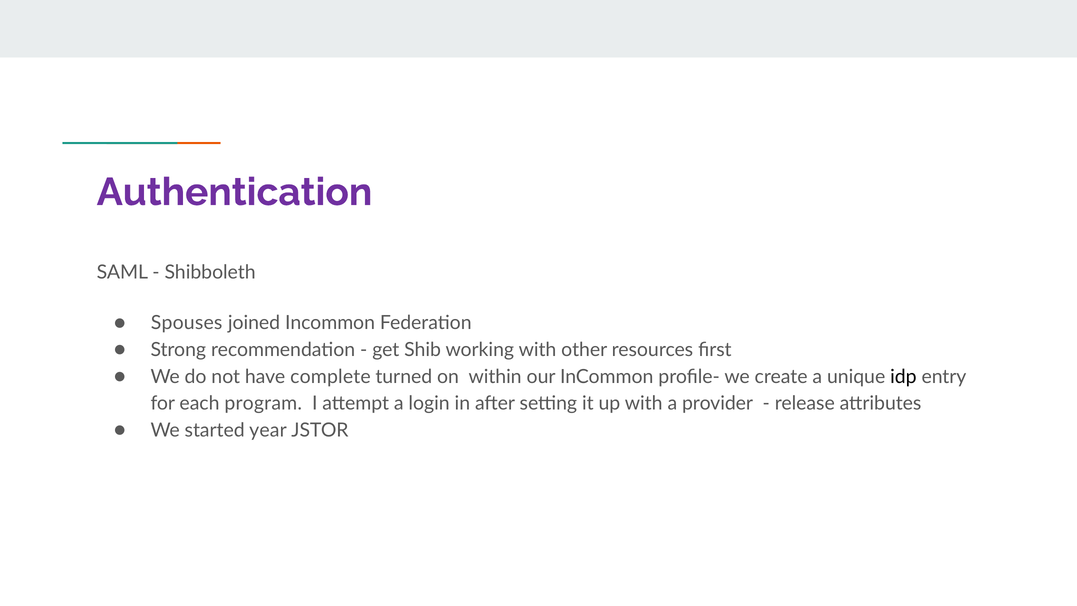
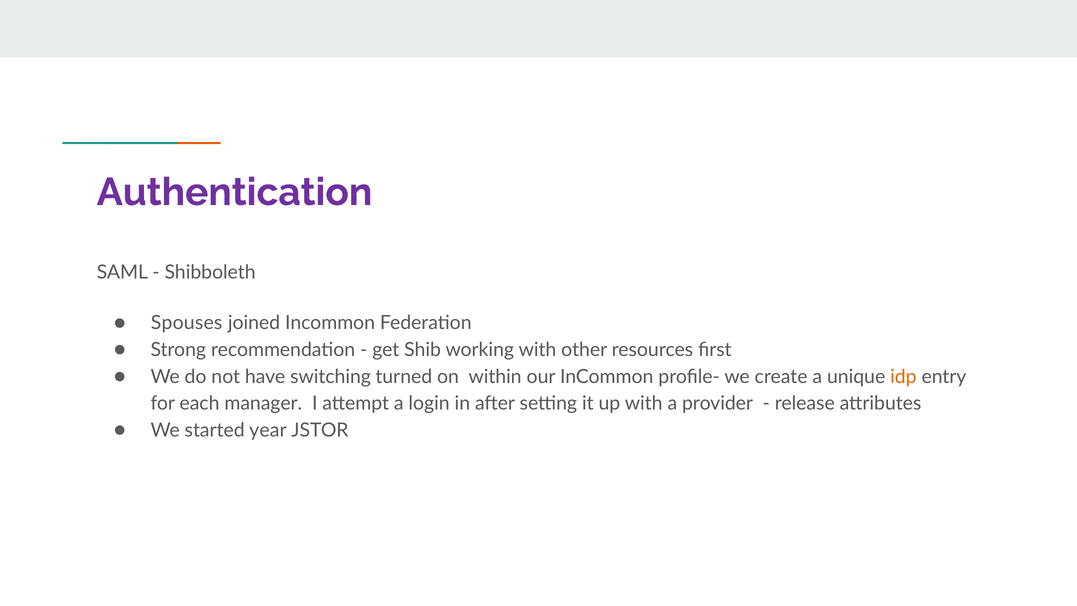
complete: complete -> switching (331, 377)
idp colour: black -> orange (903, 377)
program: program -> manager (263, 403)
